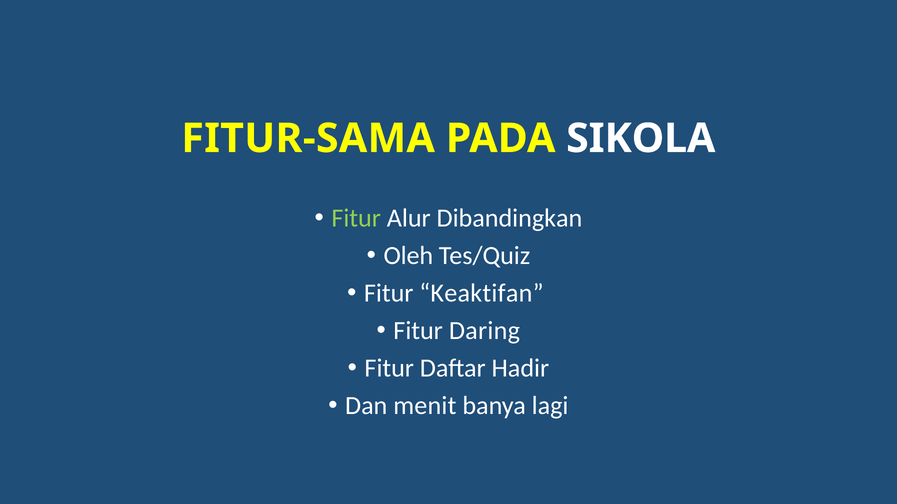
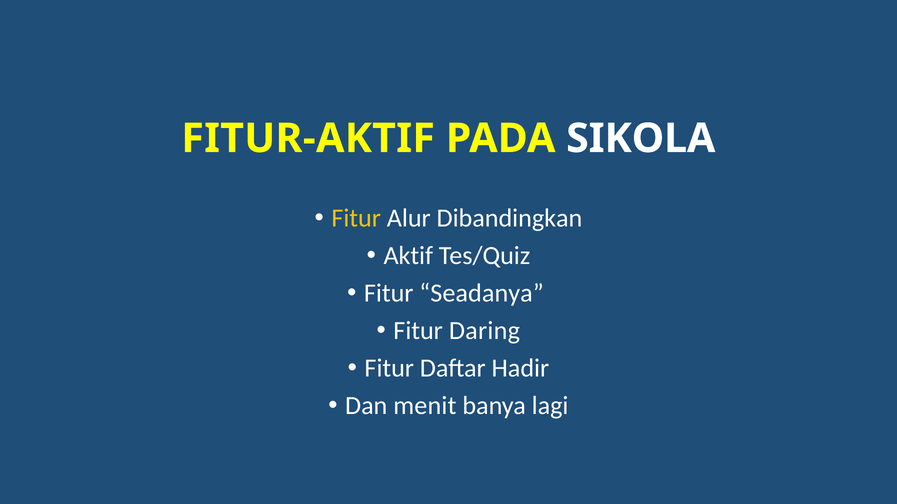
FITUR-SAMA: FITUR-SAMA -> FITUR-AKTIF (308, 139)
Fitur colour: light green -> yellow (356, 218)
Oleh: Oleh -> Aktif (408, 256)
Keaktifan: Keaktifan -> Seadanya (482, 293)
